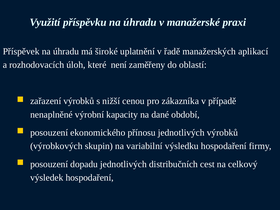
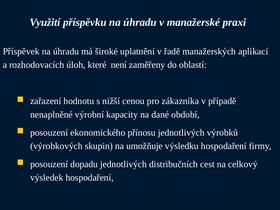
zařazení výrobků: výrobků -> hodnotu (79, 101)
variabilní: variabilní -> umožňuje (144, 146)
